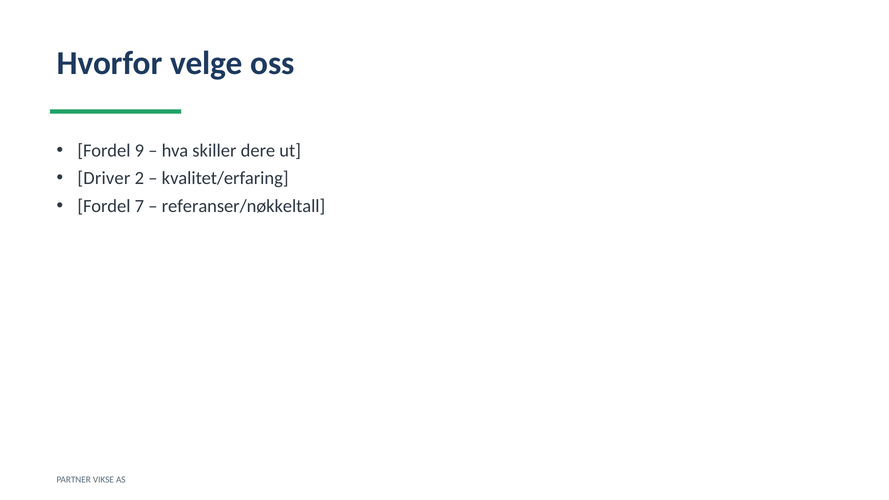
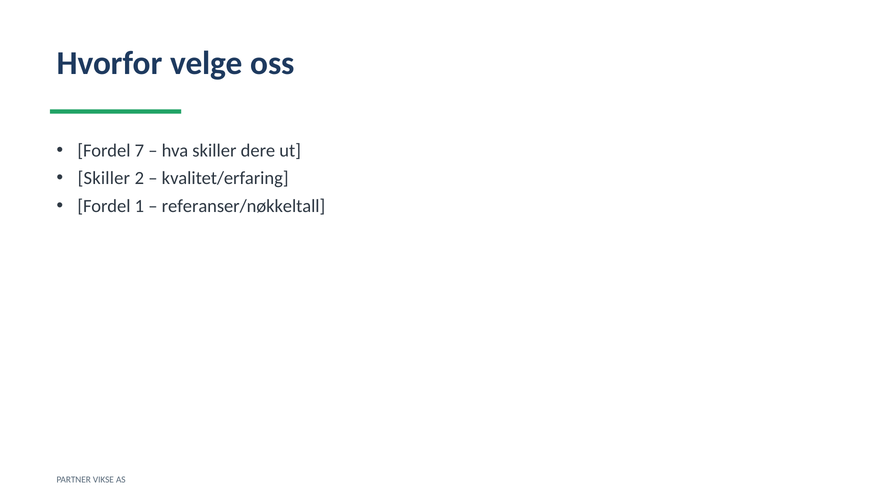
9: 9 -> 7 (139, 151)
Driver: Driver -> Skiller (104, 178)
7: 7 -> 1 (139, 206)
